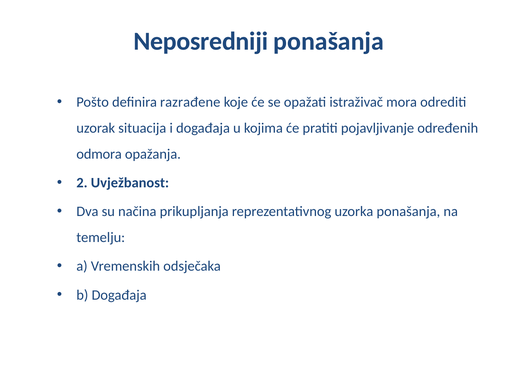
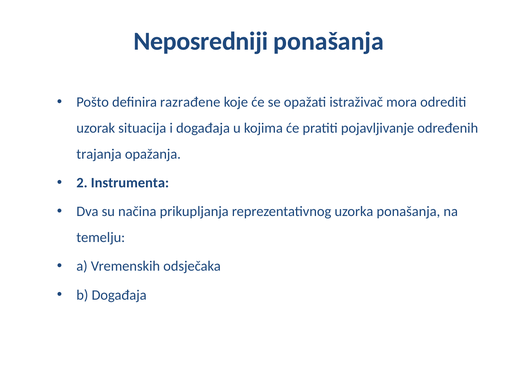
odmora: odmora -> trajanja (99, 154)
Uvježbanost: Uvježbanost -> Instrumenta (130, 183)
